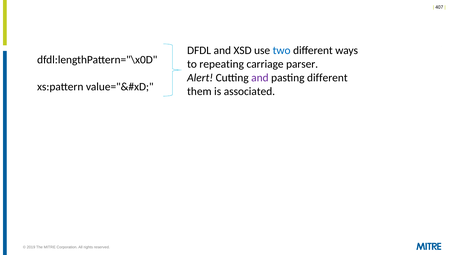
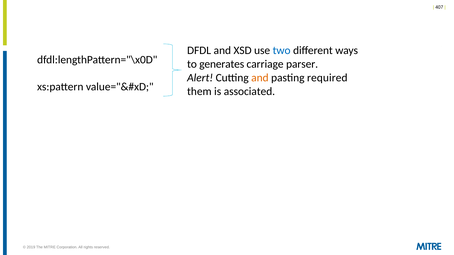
repeating: repeating -> generates (222, 64)
and colour: purple -> orange (260, 78)
pasting different: different -> required (327, 78)
